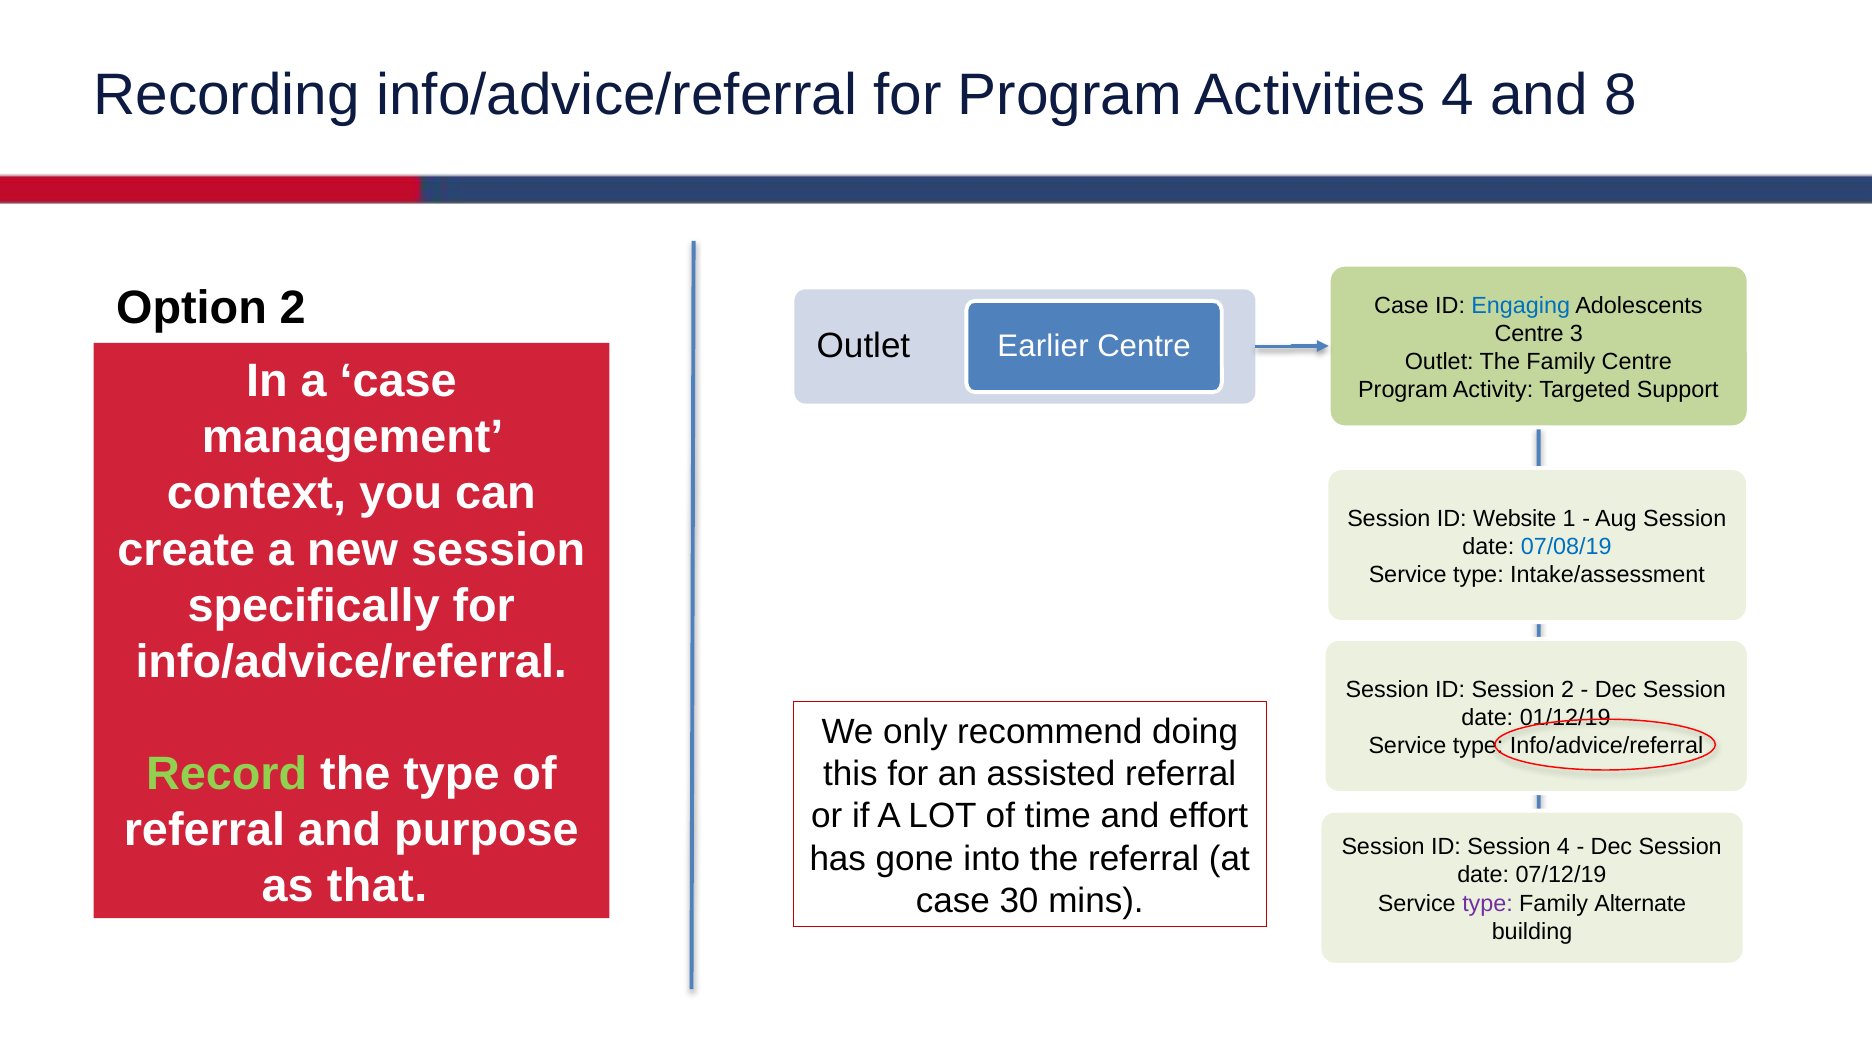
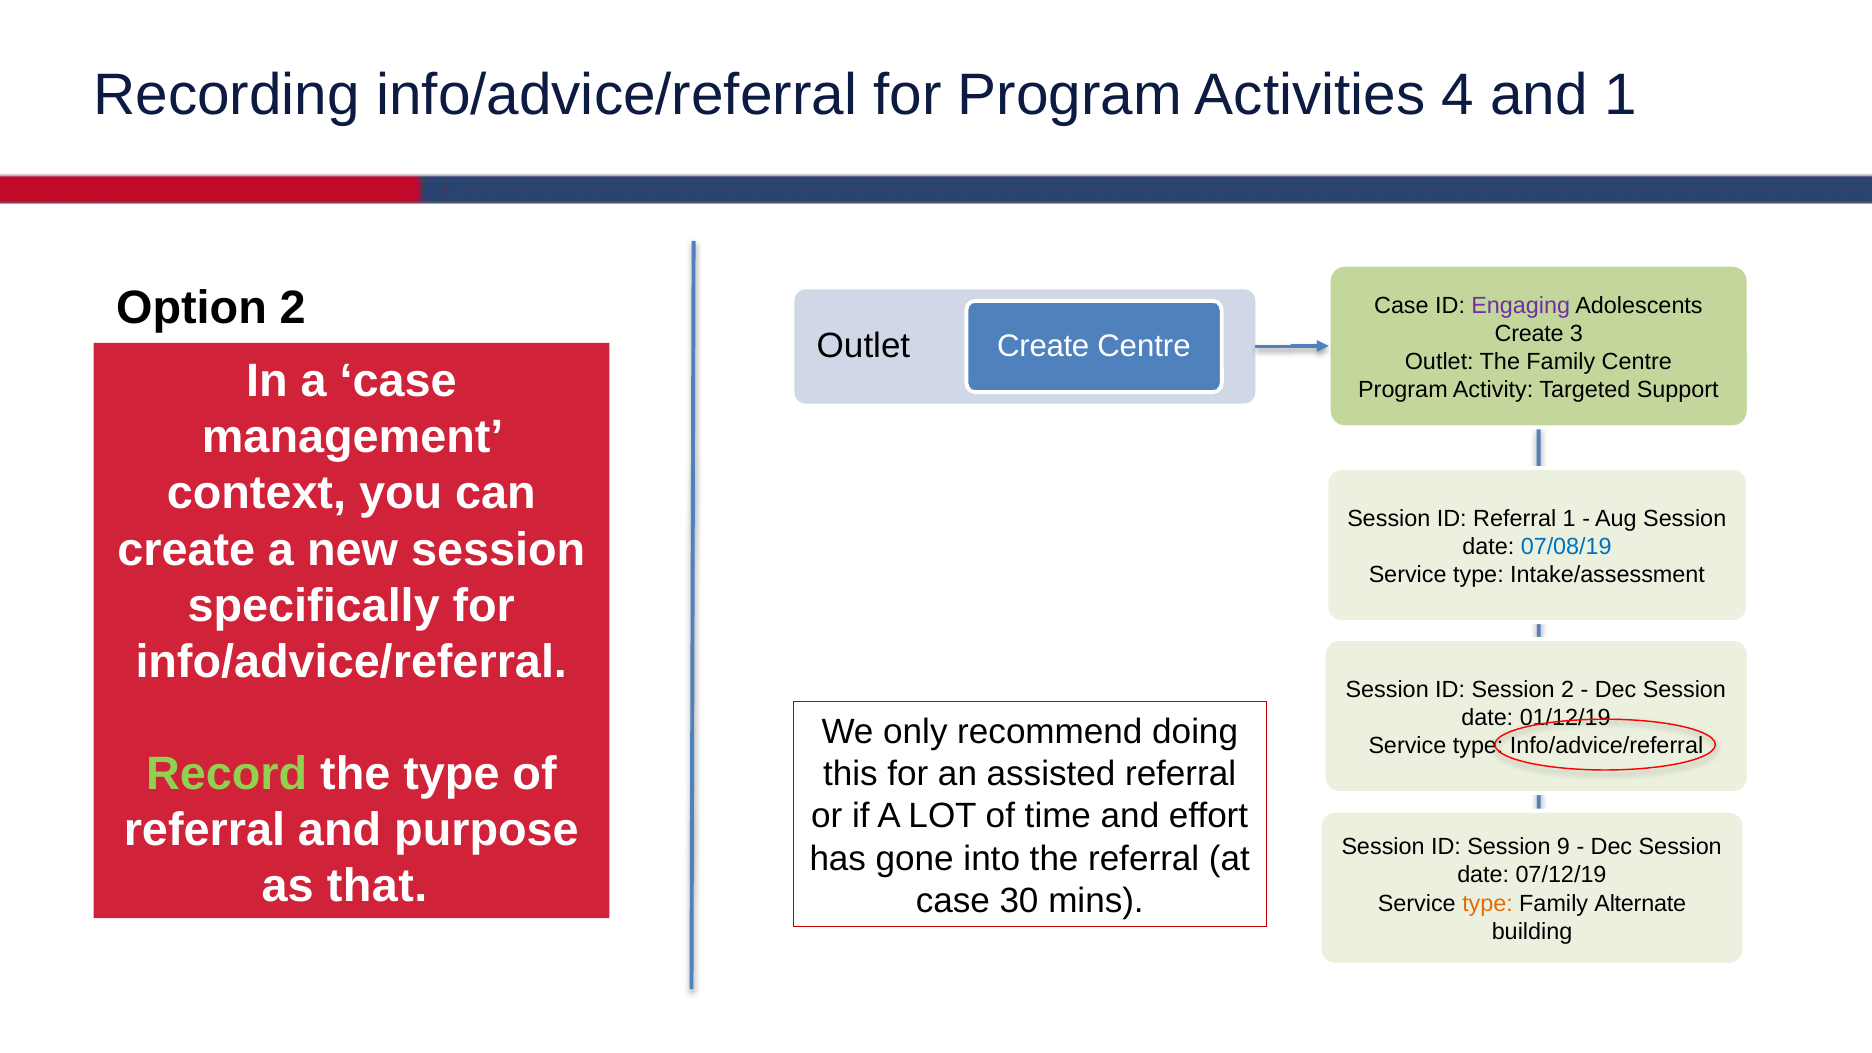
and 8: 8 -> 1 (1621, 95)
Engaging colour: blue -> purple (1521, 305)
Centre: Centre -> Create (1529, 334)
Outlet Earlier: Earlier -> Create (1043, 346)
ID Website: Website -> Referral (1515, 519)
Session 4: 4 -> 9 (1563, 847)
type colour: purple -> orange (1488, 903)
